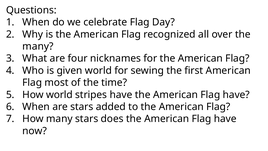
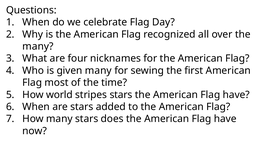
given world: world -> many (98, 70)
stripes have: have -> stars (121, 95)
